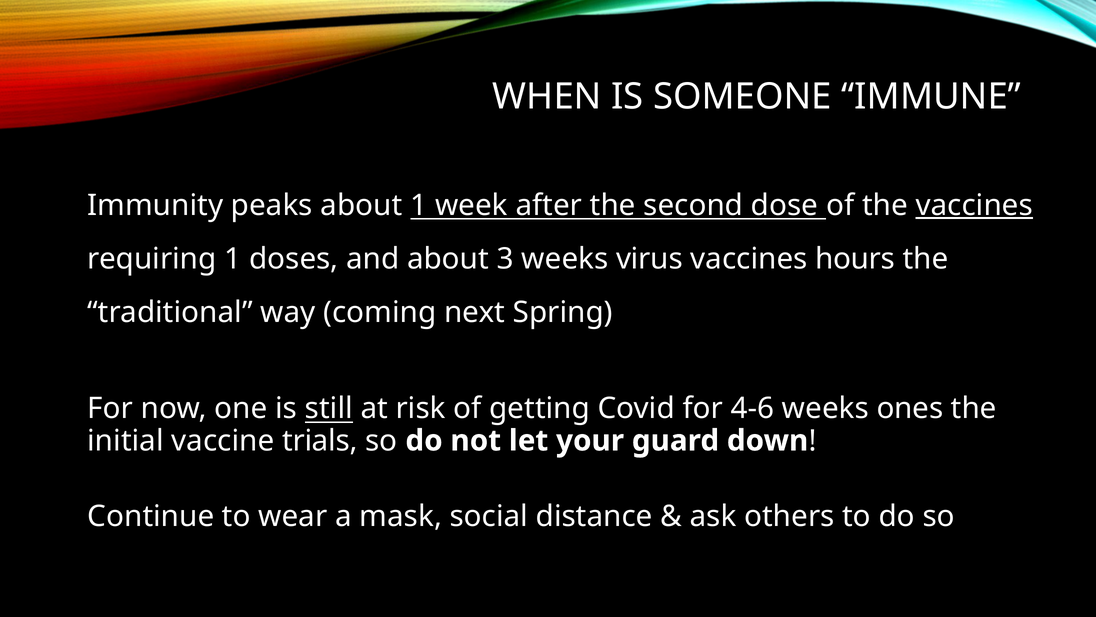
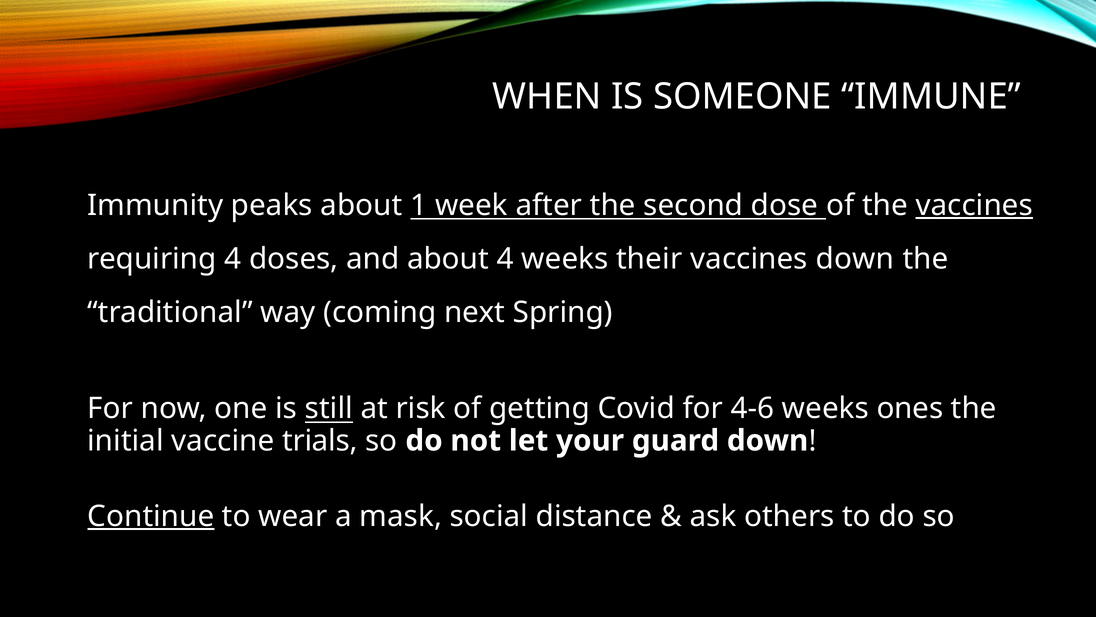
requiring 1: 1 -> 4 (233, 259)
about 3: 3 -> 4 (505, 259)
virus: virus -> their (649, 259)
vaccines hours: hours -> down (855, 259)
Continue underline: none -> present (151, 516)
